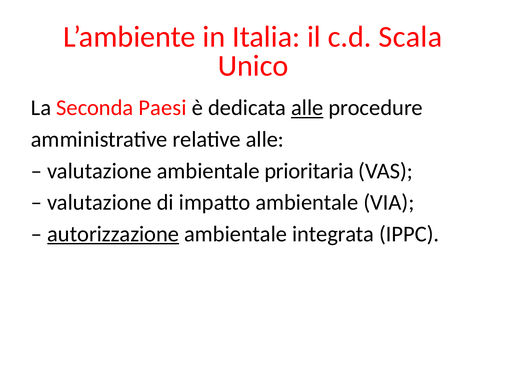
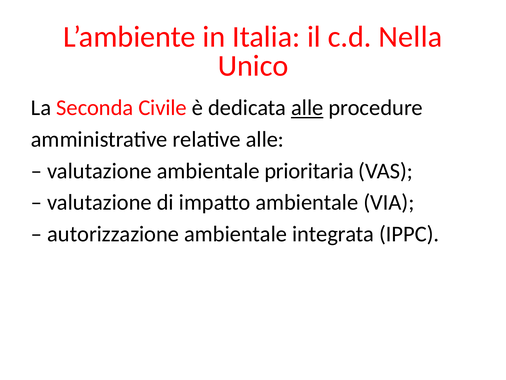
Scala: Scala -> Nella (410, 37)
Paesi: Paesi -> Civile (163, 108)
autorizzazione underline: present -> none (113, 234)
